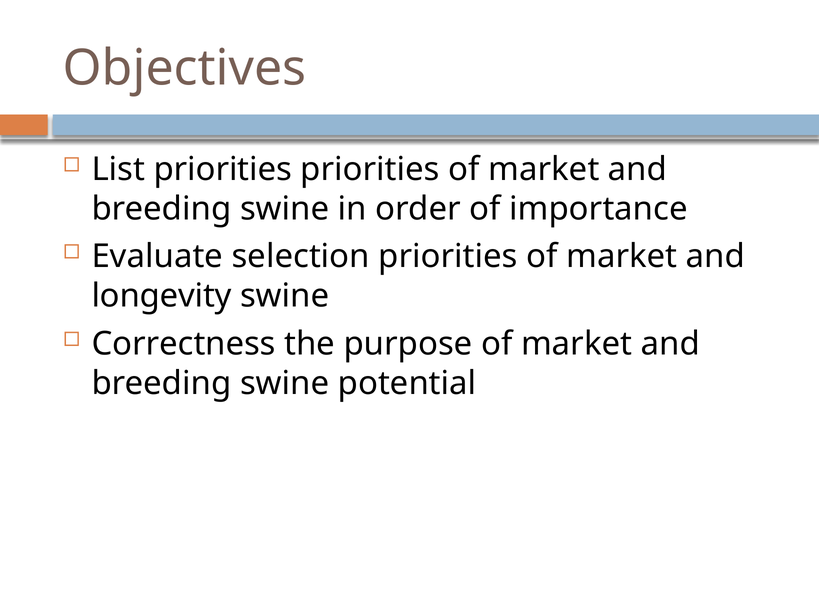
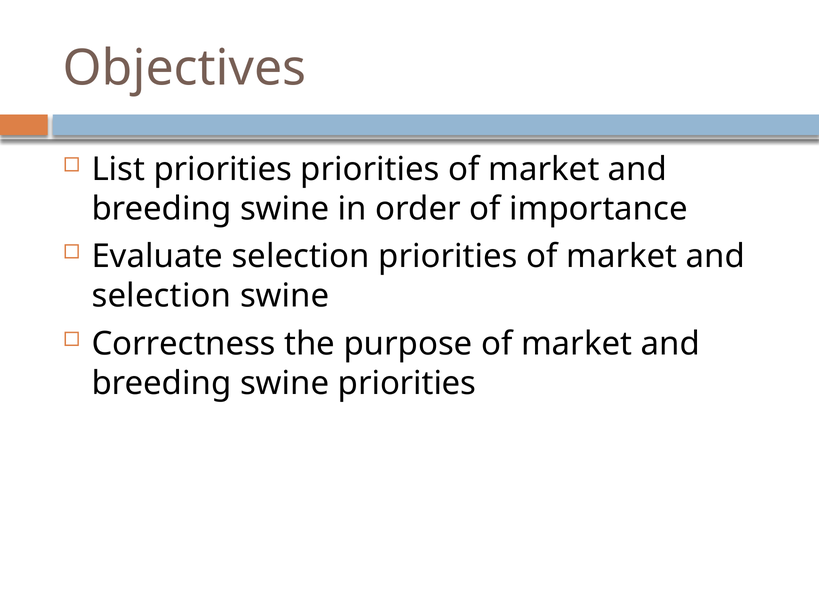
longevity: longevity -> selection (161, 296)
swine potential: potential -> priorities (407, 383)
